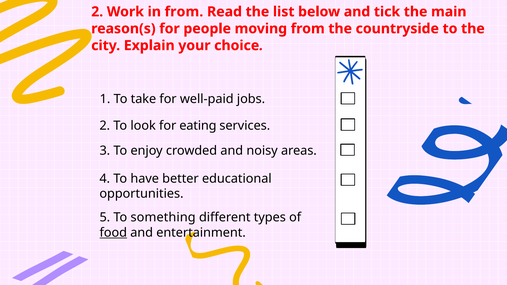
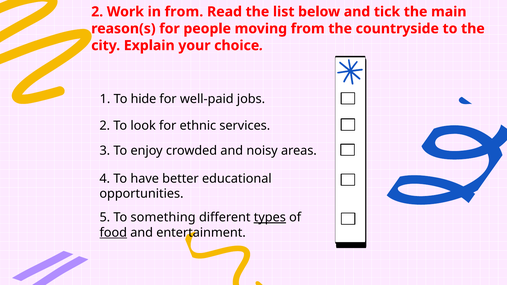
take: take -> hide (143, 99)
eating: eating -> ethnic (198, 126)
types underline: none -> present (270, 218)
